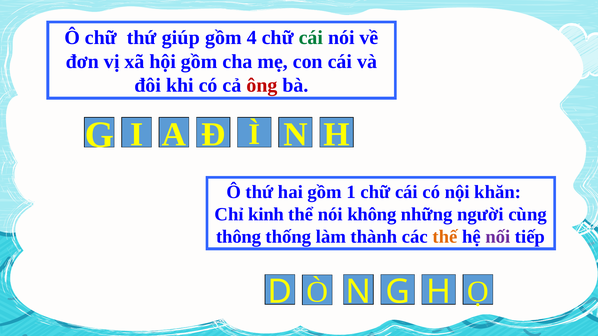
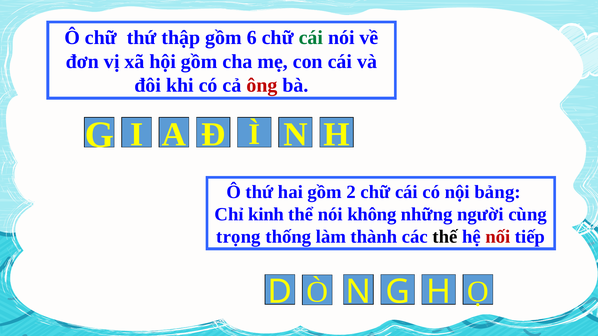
giúp: giúp -> thập (181, 38)
4: 4 -> 6 (252, 38)
1: 1 -> 2 (351, 192)
khăn: khăn -> bảng (498, 192)
thông: thông -> trọng (238, 237)
thế colour: orange -> black (445, 237)
nối colour: purple -> red (498, 237)
